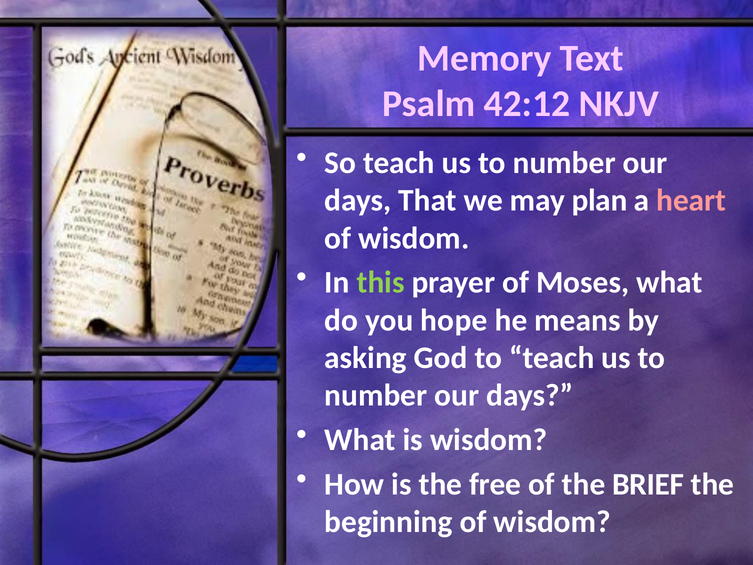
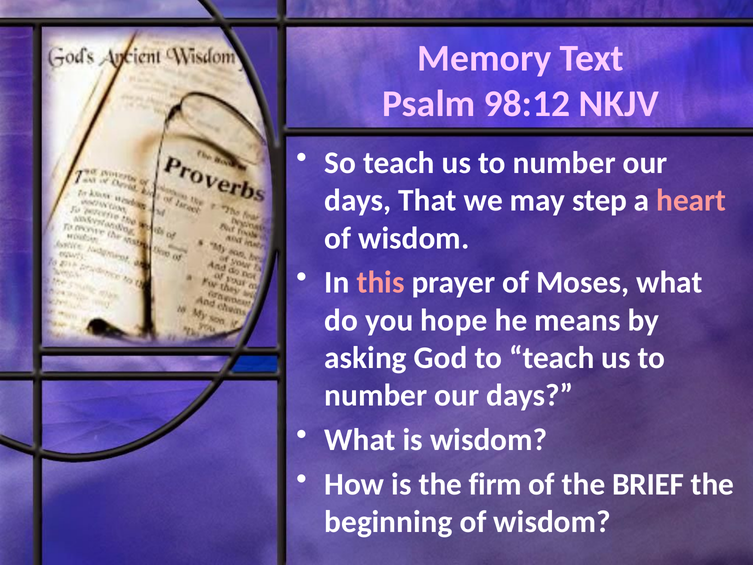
42:12: 42:12 -> 98:12 (527, 104)
plan: plan -> step (600, 200)
this colour: light green -> pink (381, 282)
free: free -> firm (495, 484)
